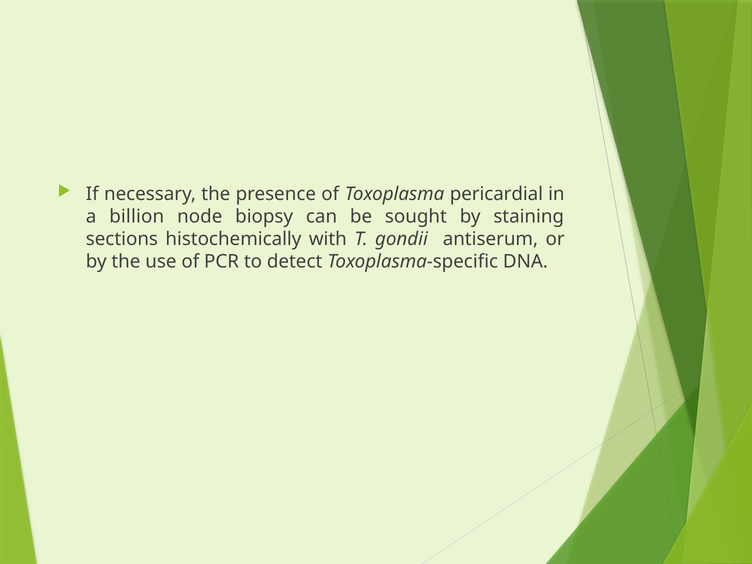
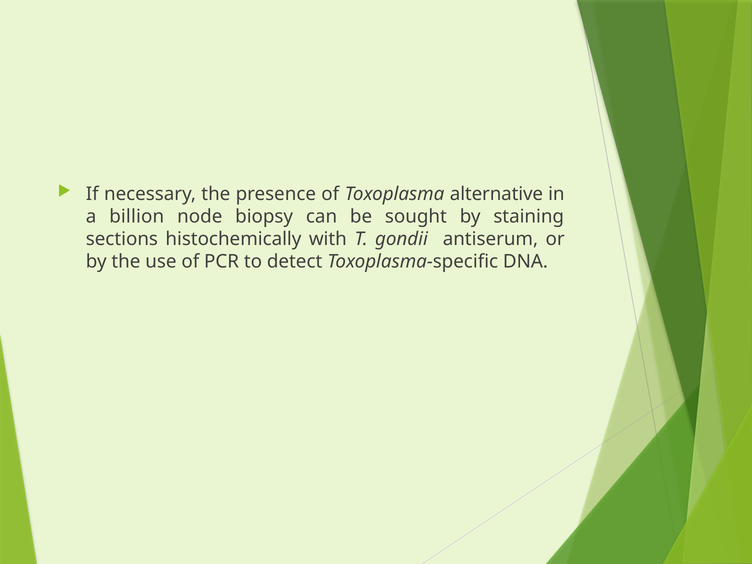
pericardial: pericardial -> alternative (496, 194)
